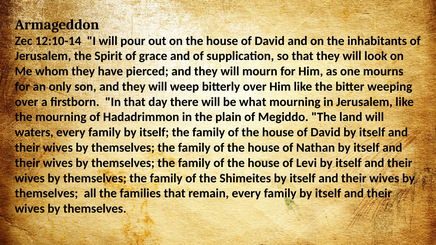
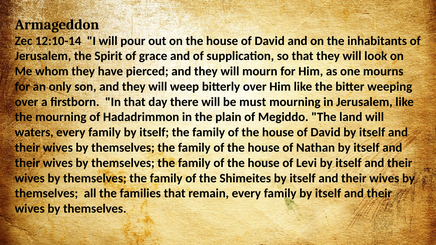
what: what -> must (253, 102)
